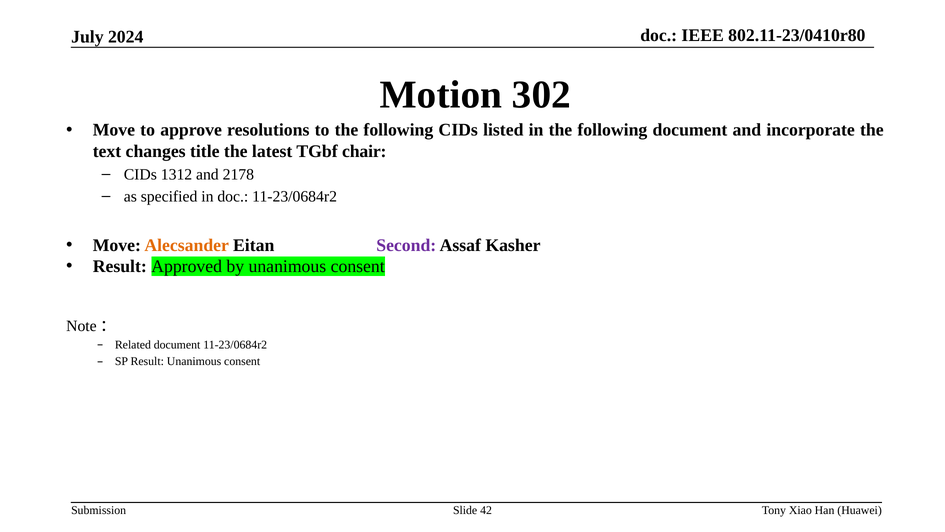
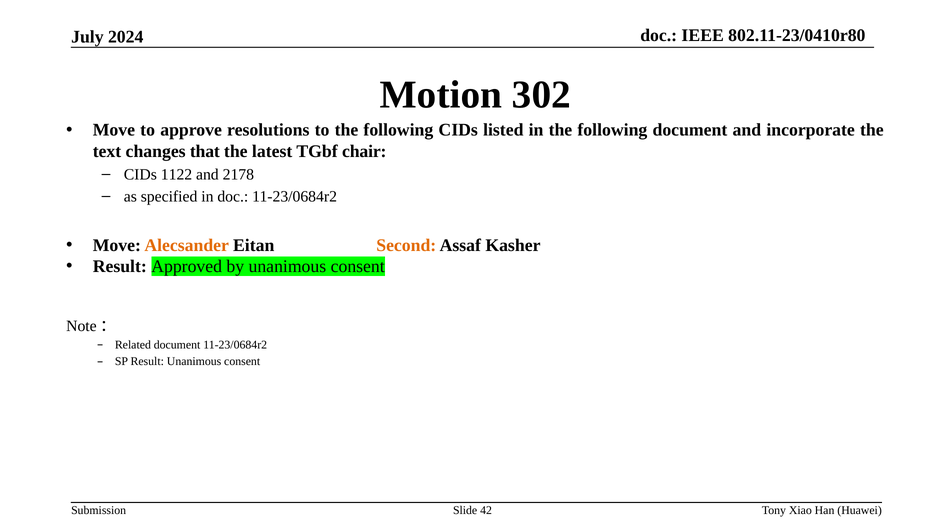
title: title -> that (205, 151)
1312: 1312 -> 1122 (177, 174)
Second colour: purple -> orange (406, 245)
